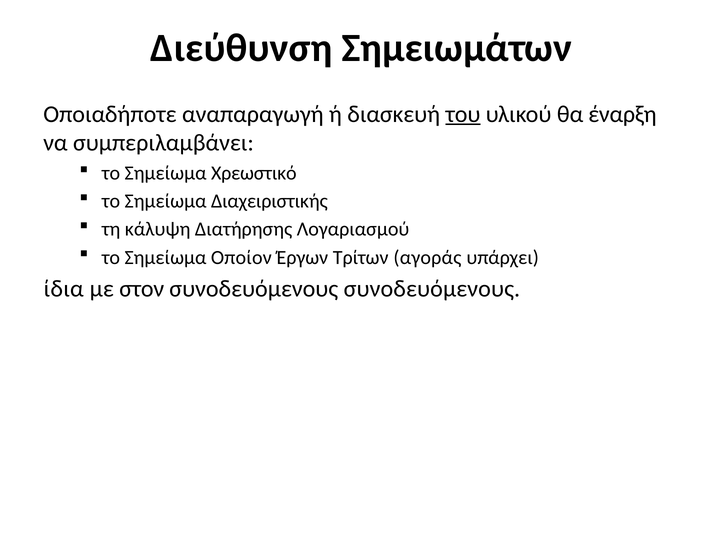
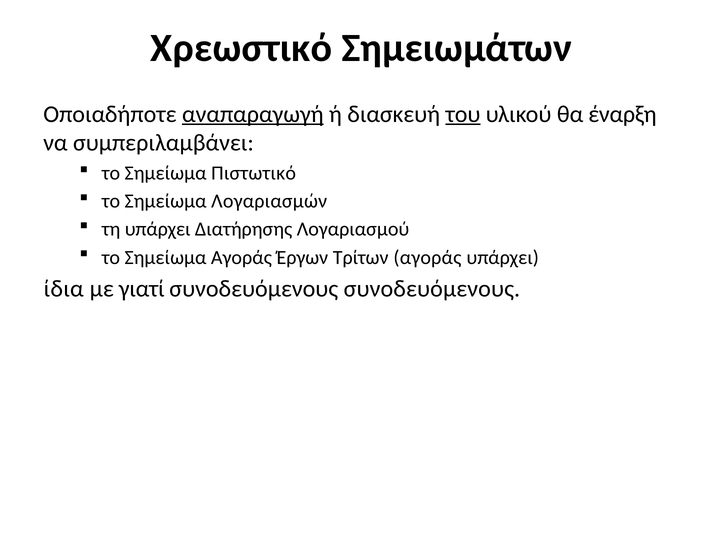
Διεύθυνση: Διεύθυνση -> Χρεωστικό (241, 48)
αναπαραγωγή underline: none -> present (253, 114)
Χρεωστικό: Χρεωστικό -> Πιστωτικό (254, 173)
Διαχειριστικής: Διαχειριστικής -> Λογαριασμών (269, 201)
τη κάλυψη: κάλυψη -> υπάρχει (158, 229)
Σημείωμα Οποίον: Οποίον -> Αγοράς (241, 257)
στον: στον -> γιατί (142, 289)
